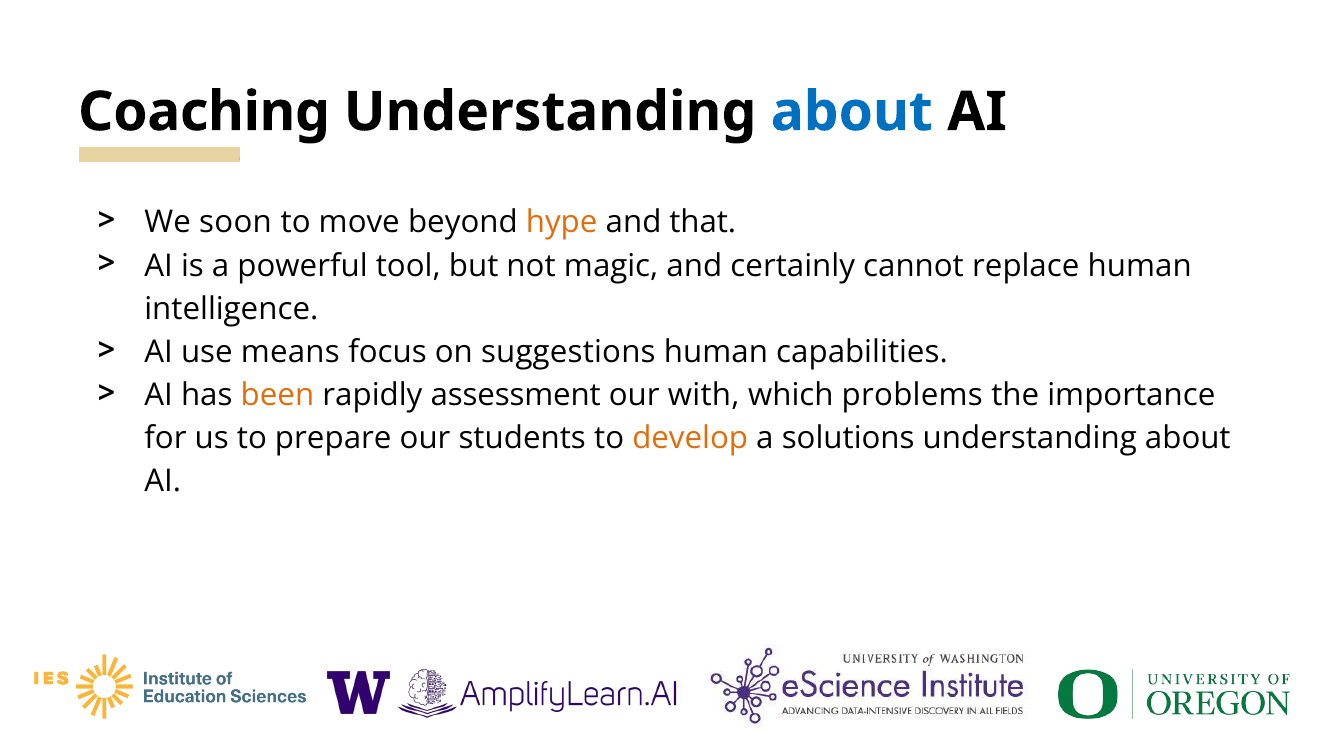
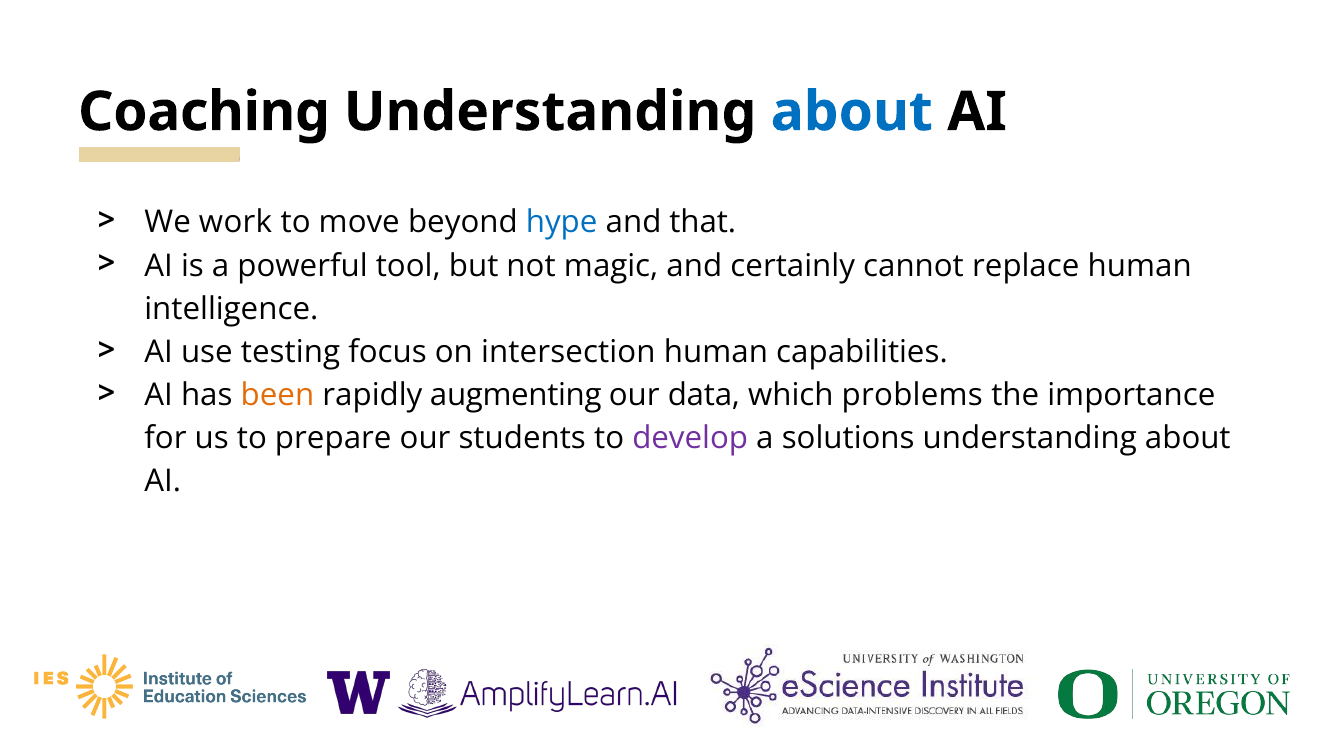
soon: soon -> work (236, 222)
hype colour: orange -> blue (562, 222)
means: means -> testing (290, 352)
suggestions: suggestions -> intersection (568, 352)
assessment: assessment -> augmenting (516, 395)
with: with -> data (704, 395)
develop colour: orange -> purple (690, 438)
